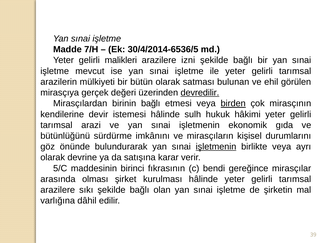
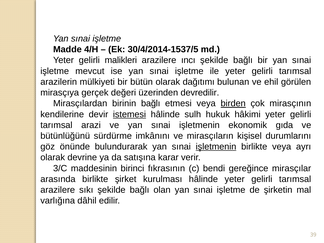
7/H: 7/H -> 4/H (91, 49)
30/4/2014-6536/5: 30/4/2014-6536/5 -> 30/4/2014-1537/5 (163, 49)
izni: izni -> ıncı (188, 60)
satması: satması -> dağıtımı (199, 82)
devredilir underline: present -> none (200, 93)
istemesi underline: none -> present (129, 114)
5/C: 5/C -> 3/C (60, 168)
arasında olması: olması -> birlikte (95, 179)
